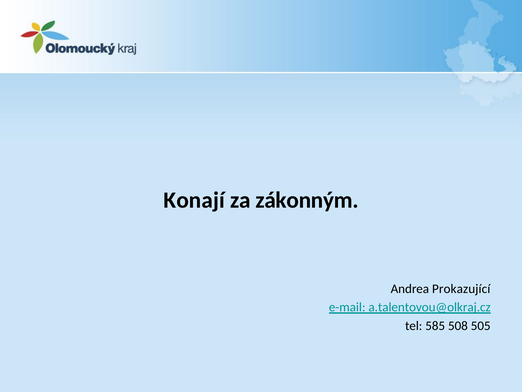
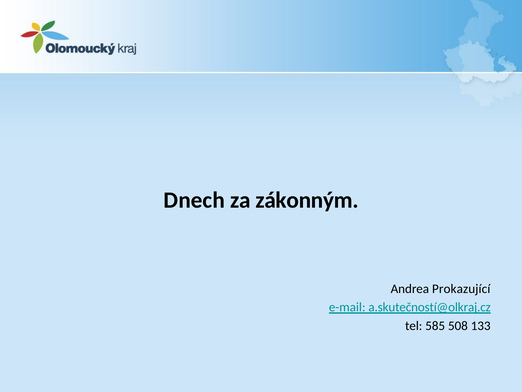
Konají: Konají -> Dnech (194, 200)
a.talentovou@olkraj.cz: a.talentovou@olkraj.cz -> a.skutečností@olkraj.cz (430, 307)
505: 505 -> 133 (481, 325)
